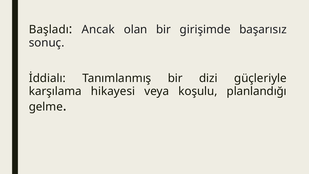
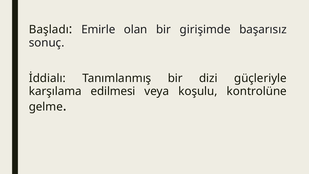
Ancak: Ancak -> Emirle (98, 29)
hikayesi: hikayesi -> edilmesi (113, 91)
planlandığı: planlandığı -> kontrolüne (257, 91)
